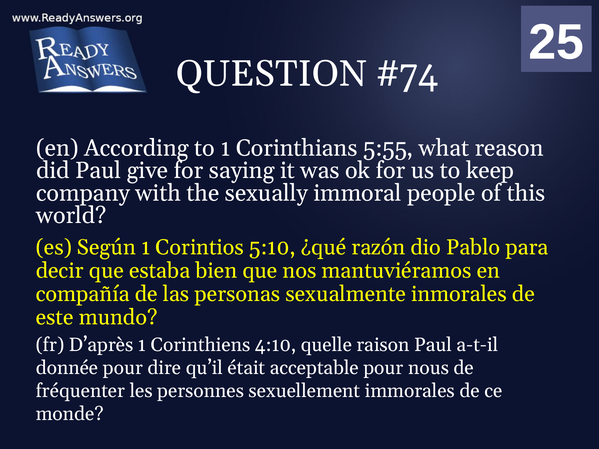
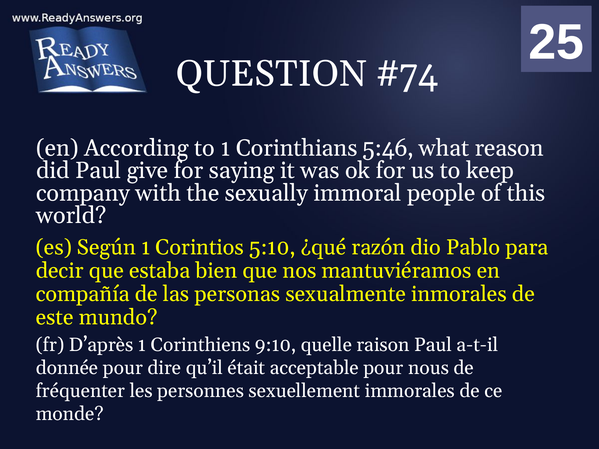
5:55: 5:55 -> 5:46 (388, 148)
4:10: 4:10 -> 9:10 (276, 345)
